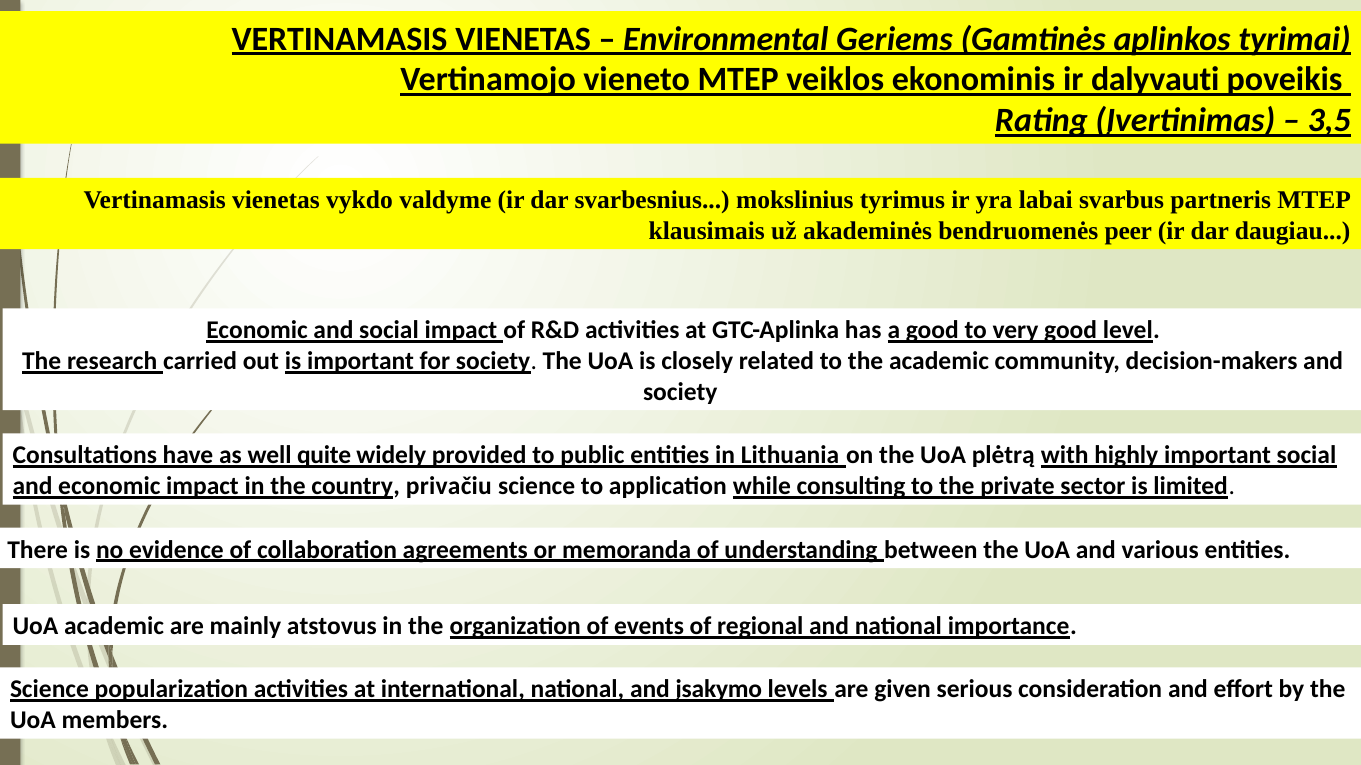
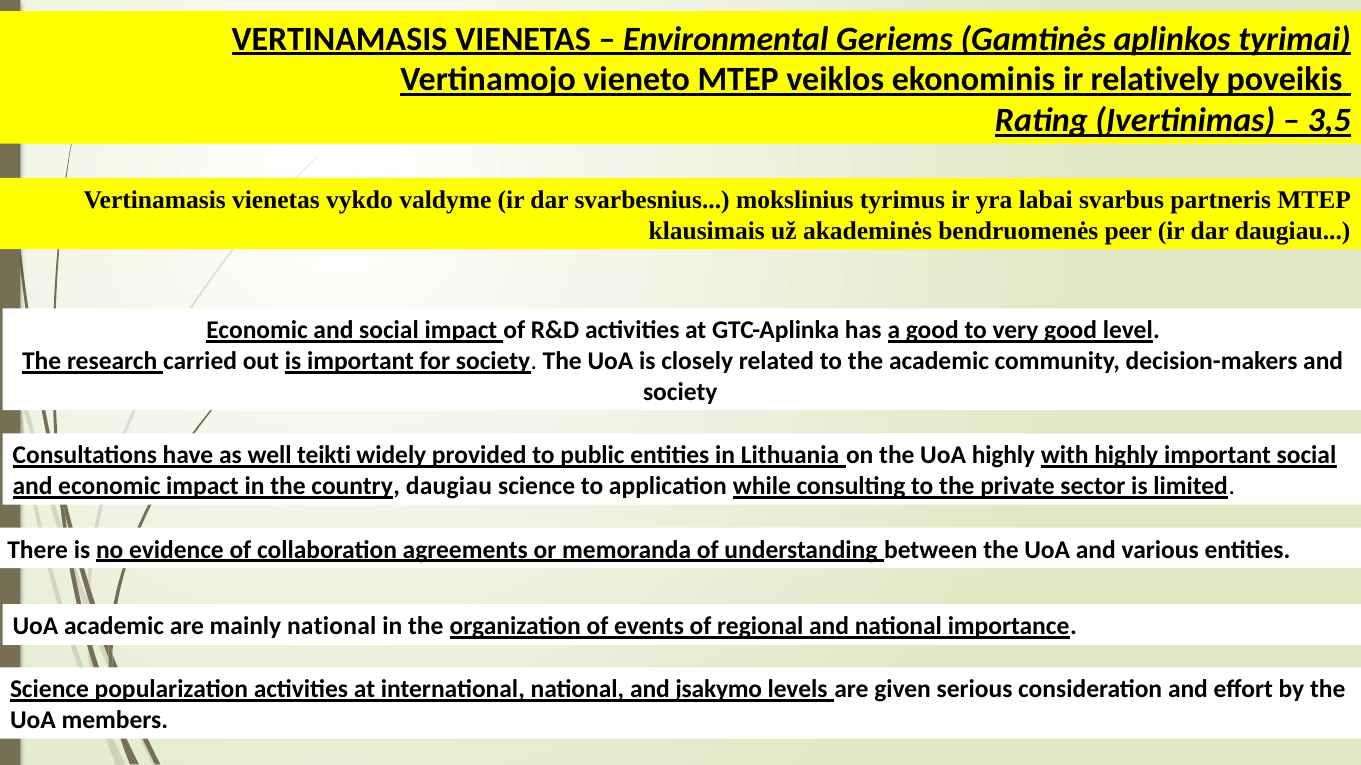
dalyvauti: dalyvauti -> relatively (1155, 80)
quite: quite -> teikti (324, 456)
UoA plėtrą: plėtrą -> highly (1003, 456)
country privačiu: privačiu -> daugiau (449, 486)
mainly atstovus: atstovus -> national (332, 627)
